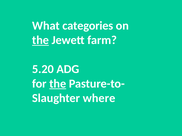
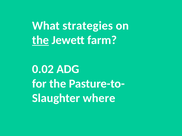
categories: categories -> strategies (88, 26)
5.20: 5.20 -> 0.02 (43, 69)
the underline: present -> none (58, 84)
